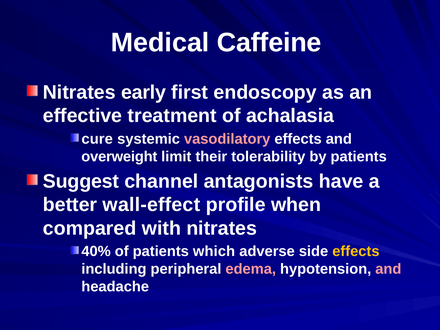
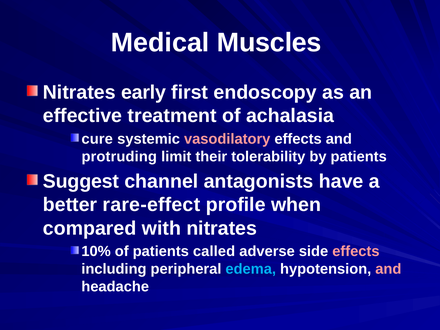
Caffeine: Caffeine -> Muscles (269, 43)
overweight: overweight -> protruding (119, 157)
wall-effect: wall-effect -> rare-effect (151, 205)
40%: 40% -> 10% (96, 251)
which: which -> called (214, 251)
effects colour: yellow -> pink (356, 251)
edema colour: pink -> light blue (251, 269)
